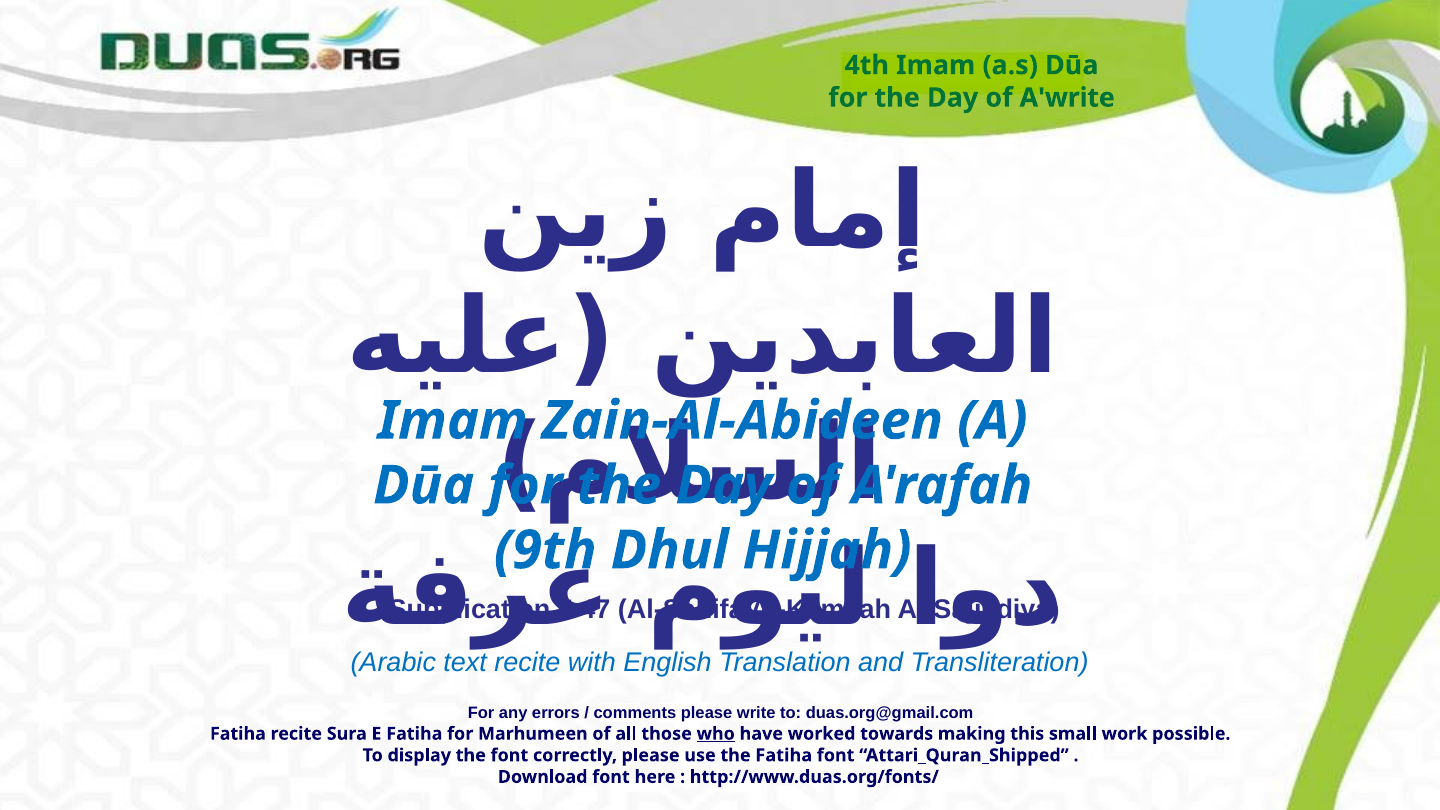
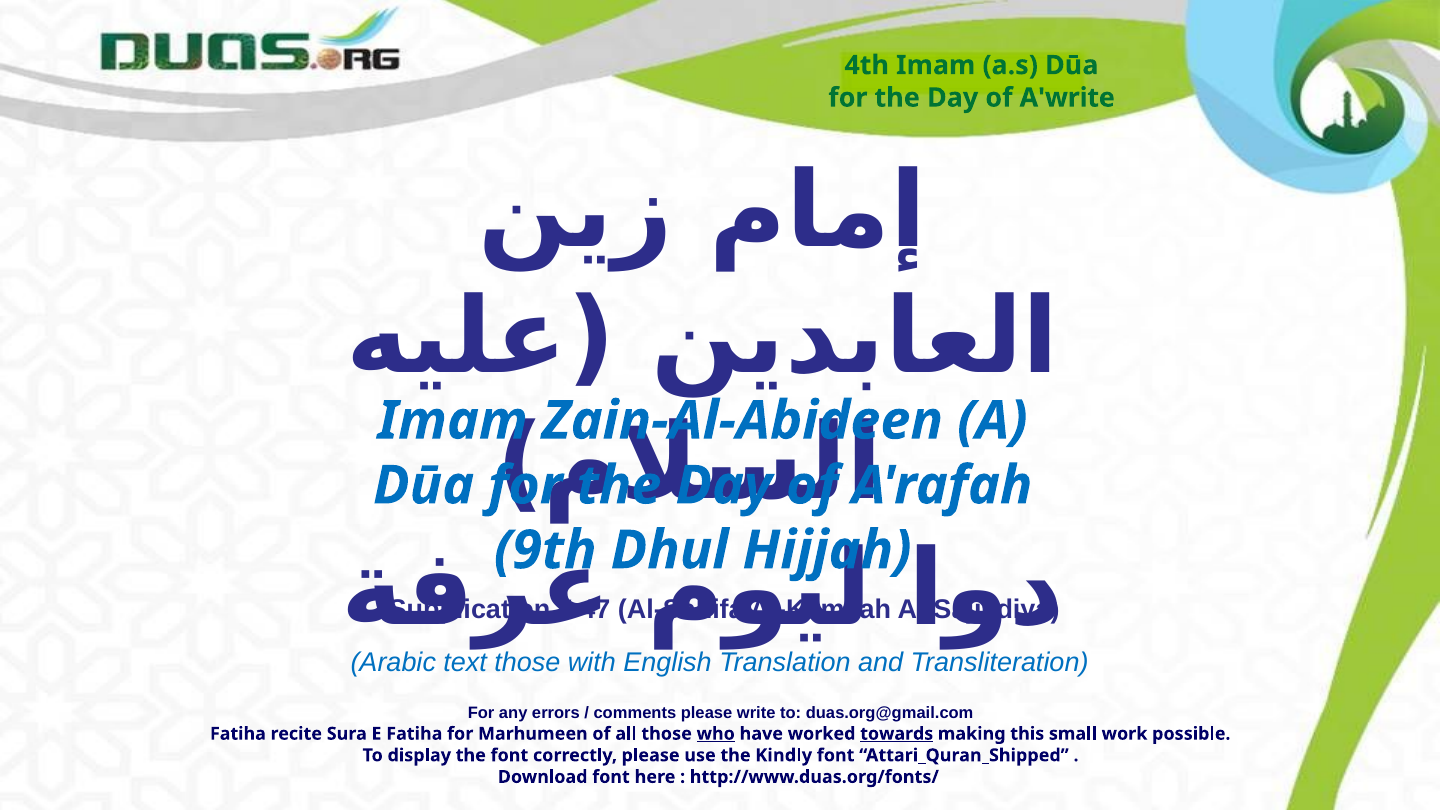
text recite: recite -> those (527, 662)
towards underline: none -> present (897, 734)
the Fatiha: Fatiha -> Kindly (784, 755)
